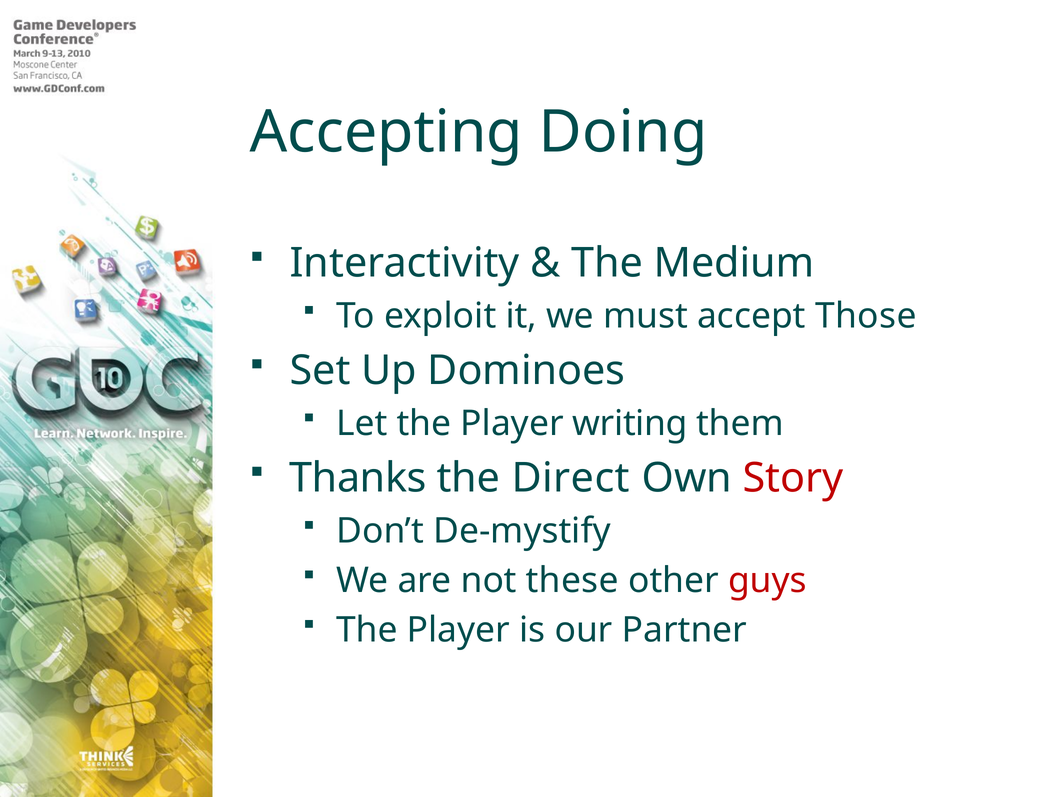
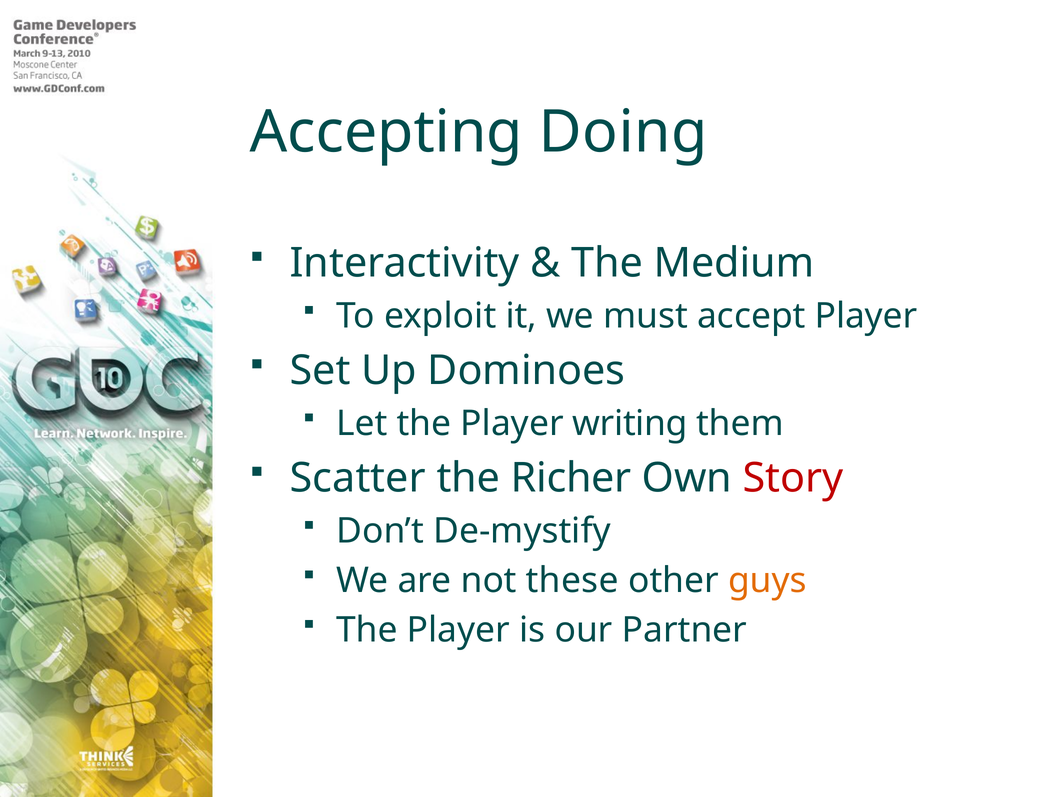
accept Those: Those -> Player (866, 316)
Thanks: Thanks -> Scatter (358, 478)
Direct: Direct -> Richer (571, 478)
guys colour: red -> orange (767, 581)
